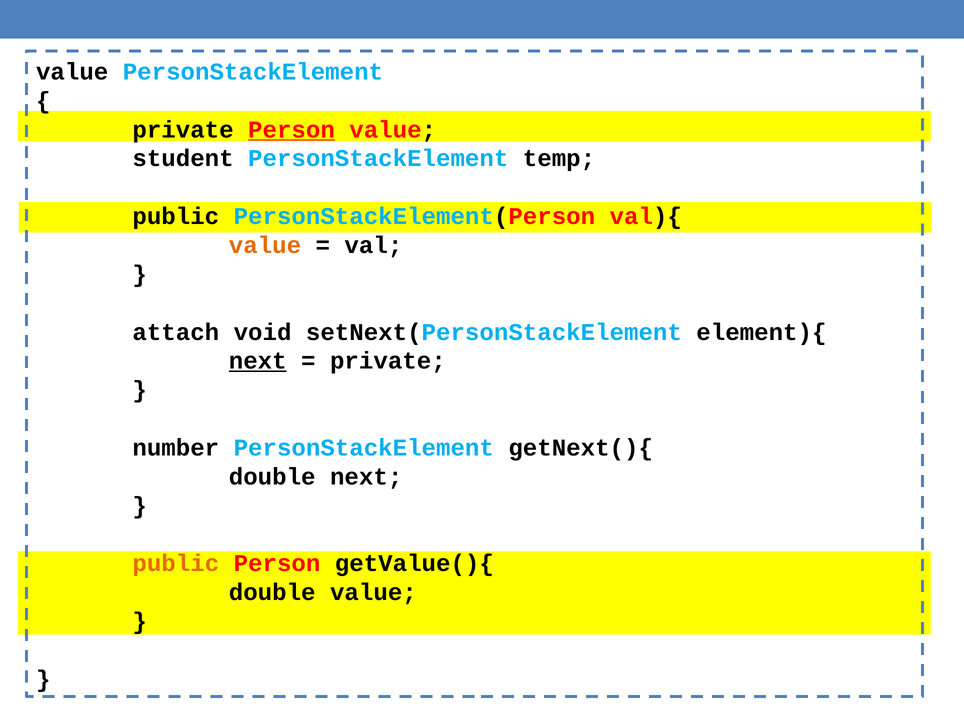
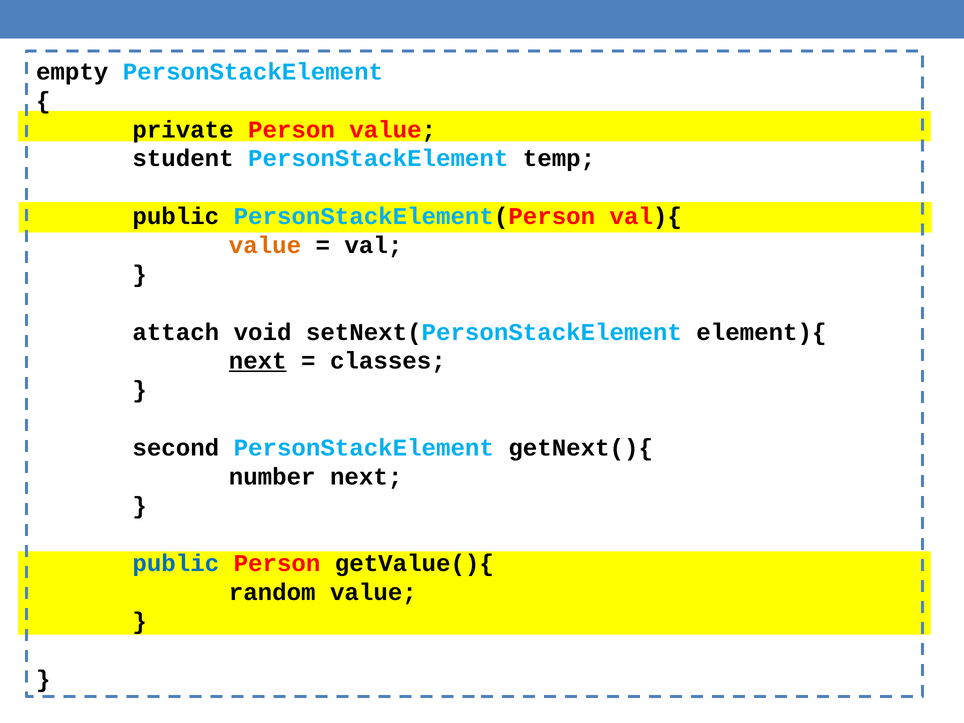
value: value -> empty (72, 72)
Person underline: present -> none (291, 130)
private: private -> classes (388, 361)
number: number -> second (176, 448)
double: double -> number (272, 477)
public colour: orange -> blue (176, 563)
double: double -> random (272, 592)
